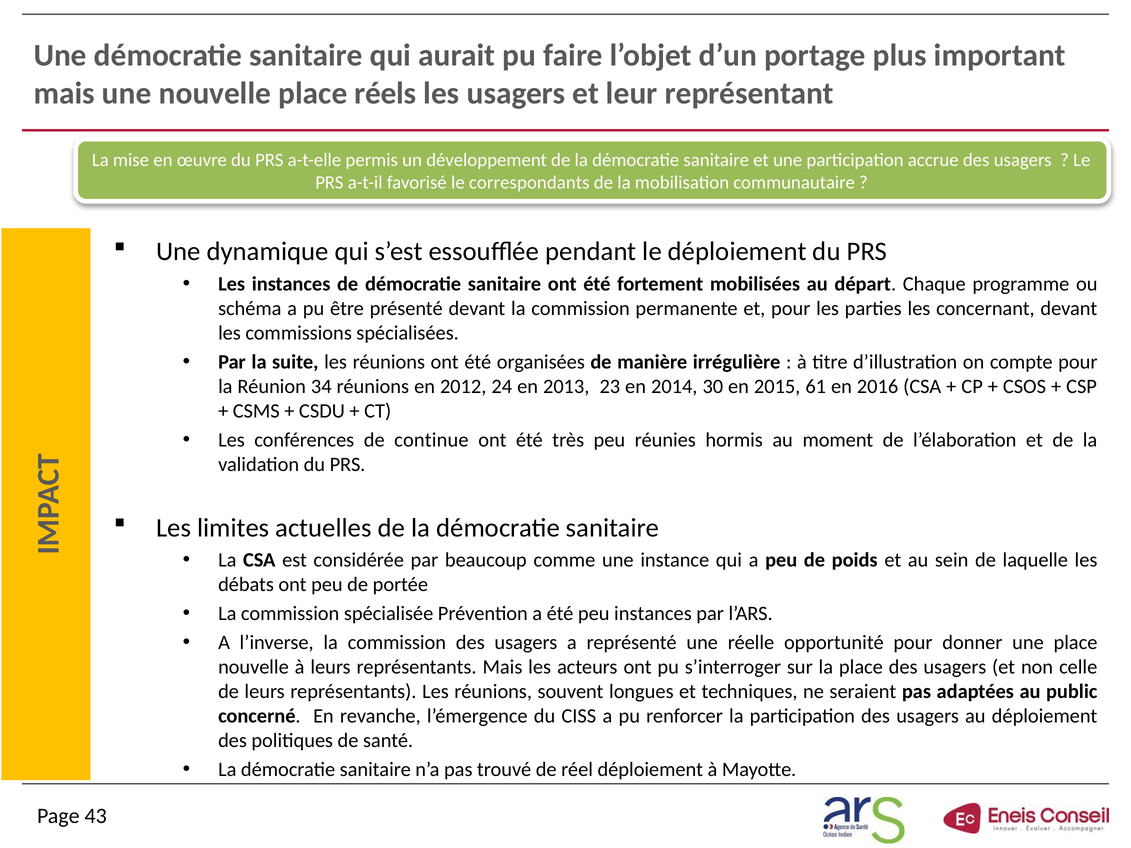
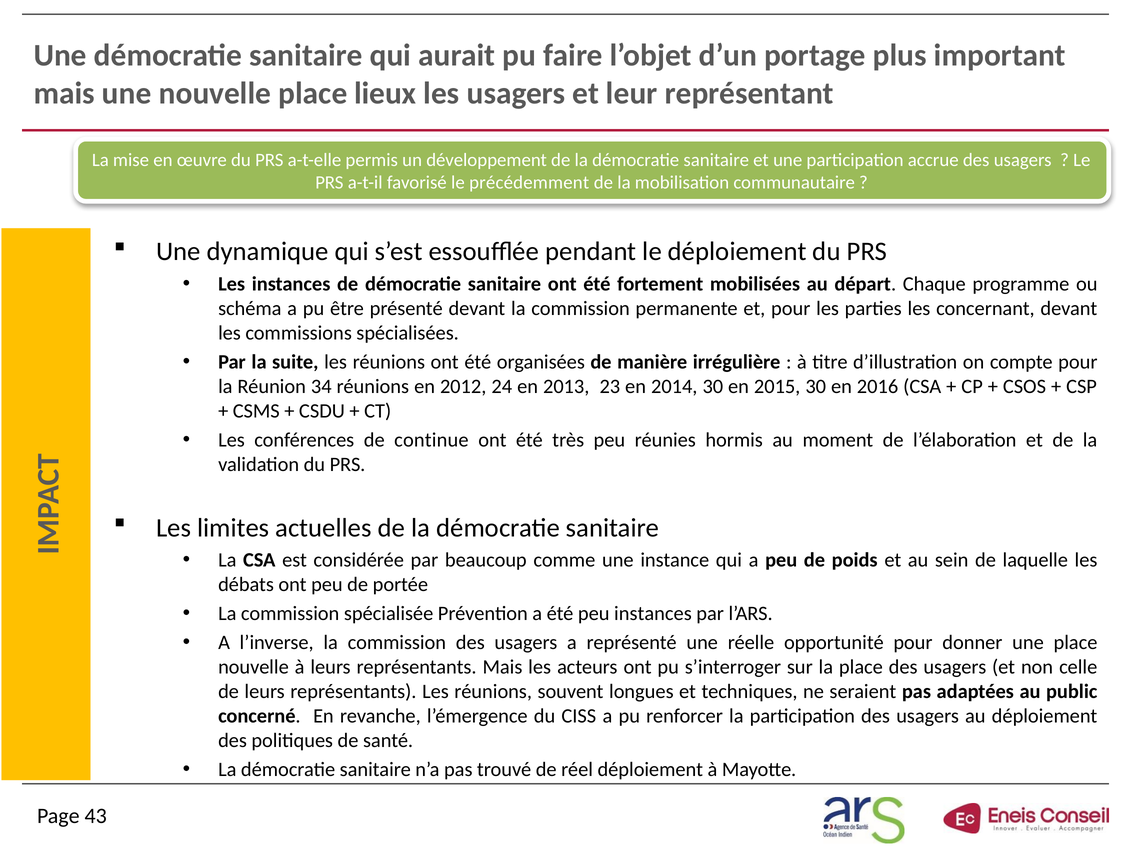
réels: réels -> lieux (385, 93)
correspondants: correspondants -> précédemment (529, 183)
2015 61: 61 -> 30 (816, 387)
